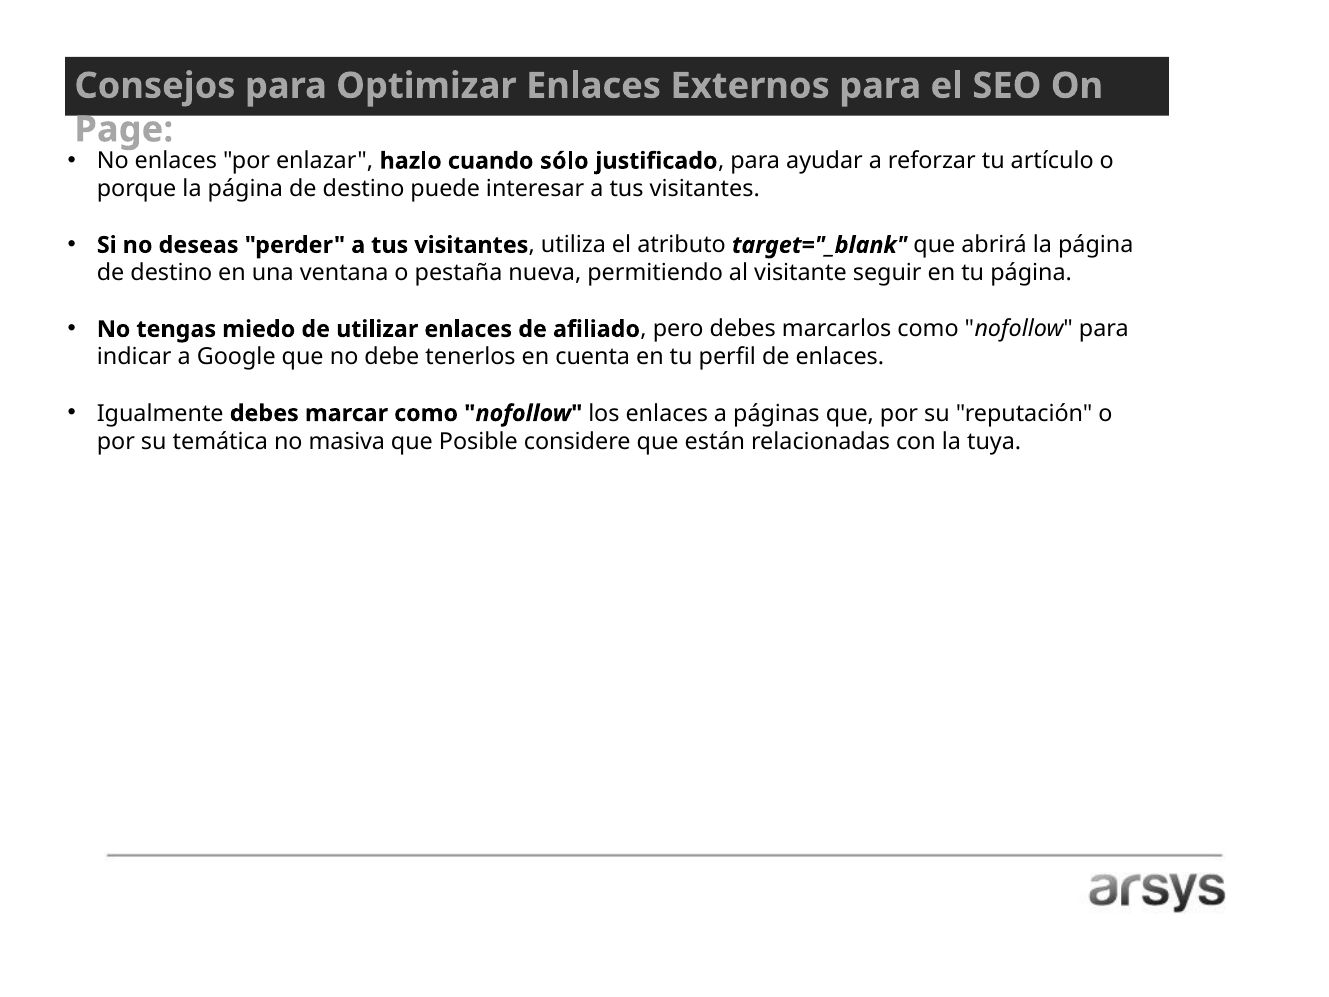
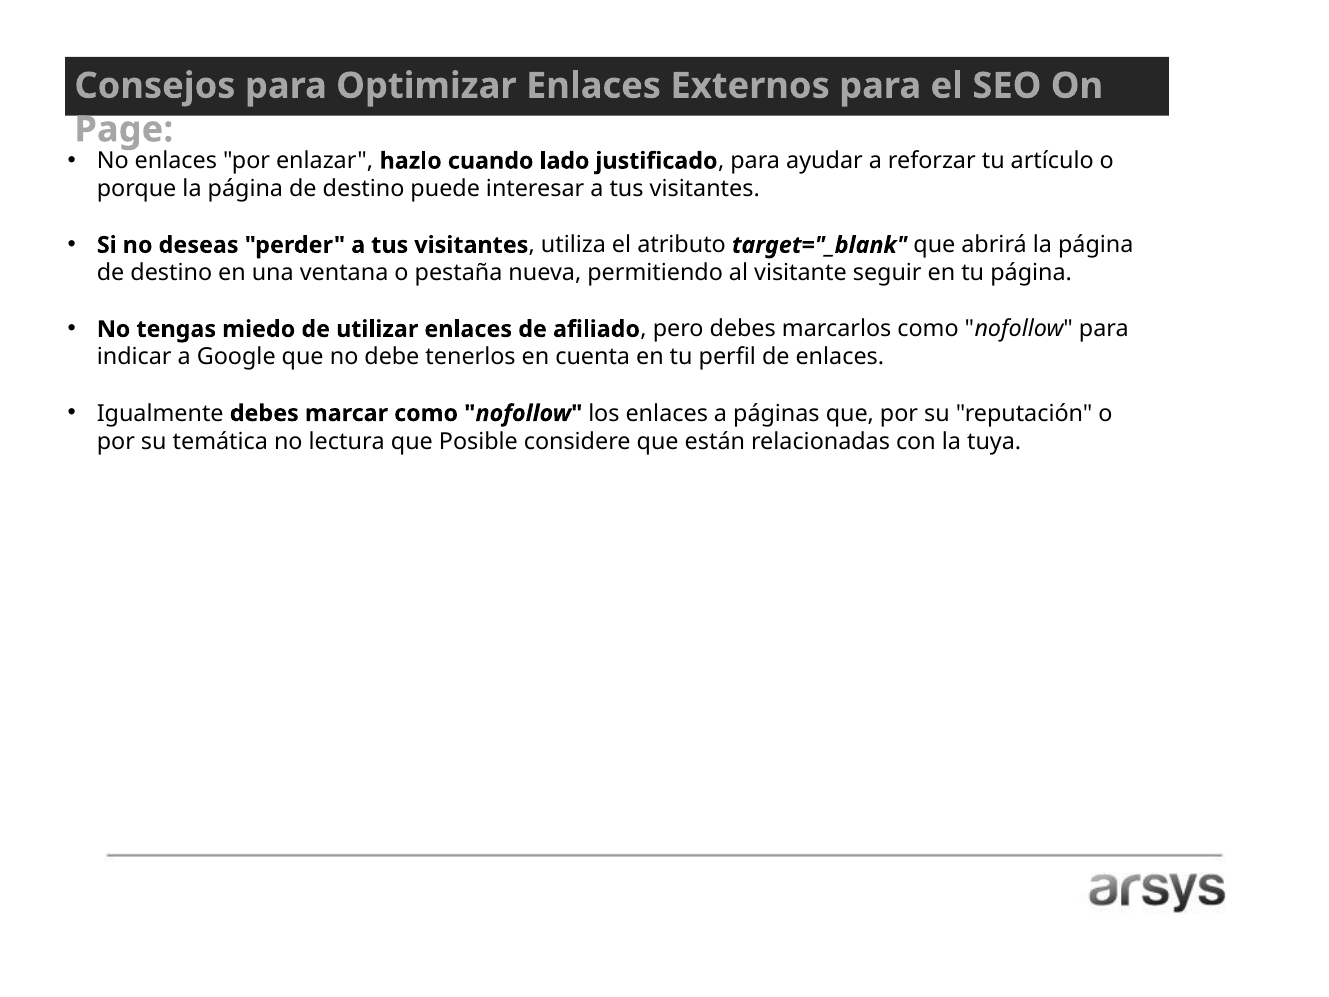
sólo: sólo -> lado (565, 161)
masiva: masiva -> lectura (347, 441)
